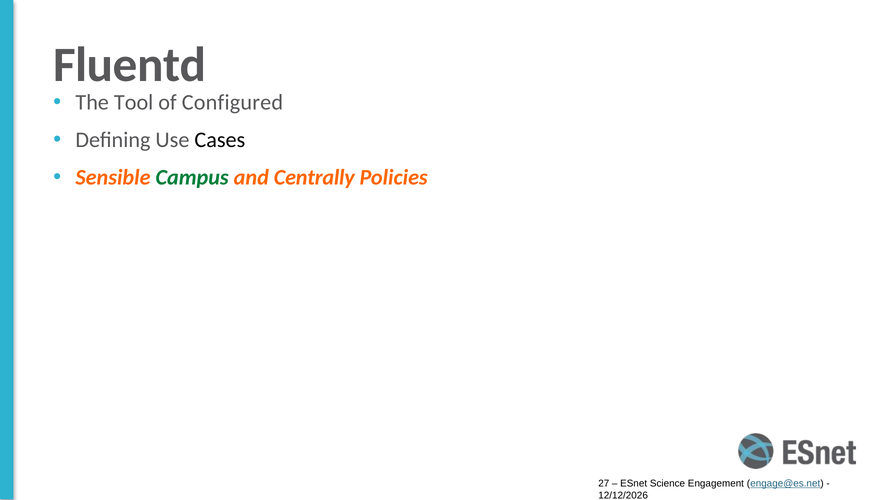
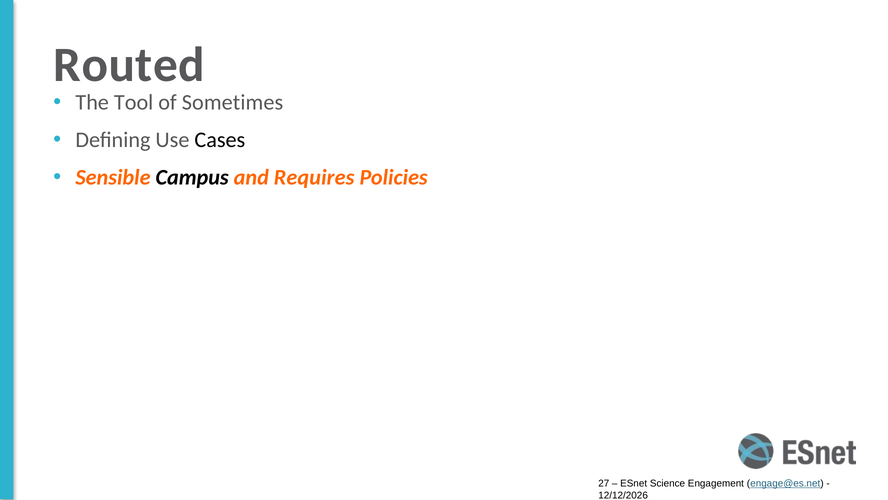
Fluentd: Fluentd -> Routed (129, 65)
Configured: Configured -> Sometimes (233, 102)
Campus colour: green -> black (192, 177)
Centrally: Centrally -> Requires (314, 177)
